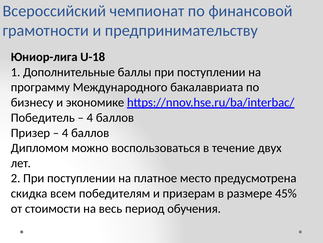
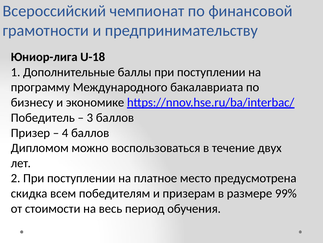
4: 4 -> 3 (90, 117)
45%: 45% -> 99% (286, 193)
